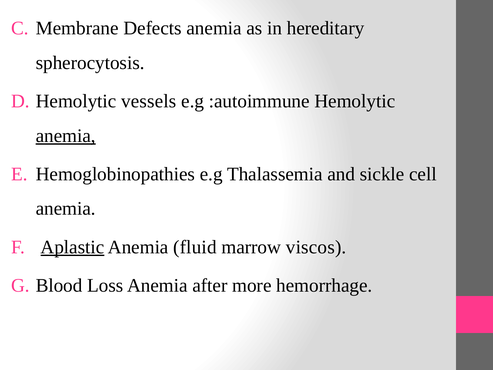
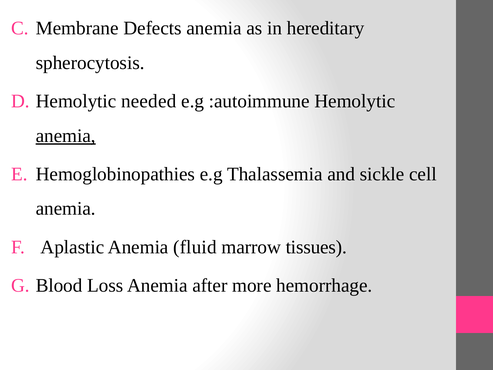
vessels: vessels -> needed (149, 101)
Aplastic underline: present -> none (72, 247)
viscos: viscos -> tissues (316, 247)
